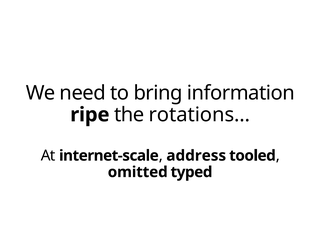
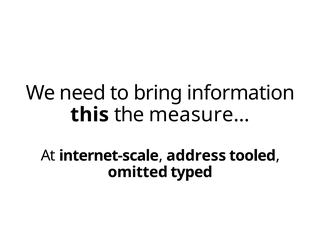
ripe: ripe -> this (90, 115)
rotations…: rotations… -> measure… (199, 115)
